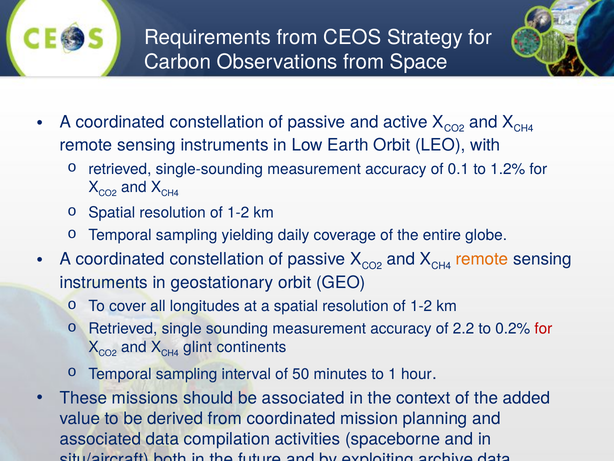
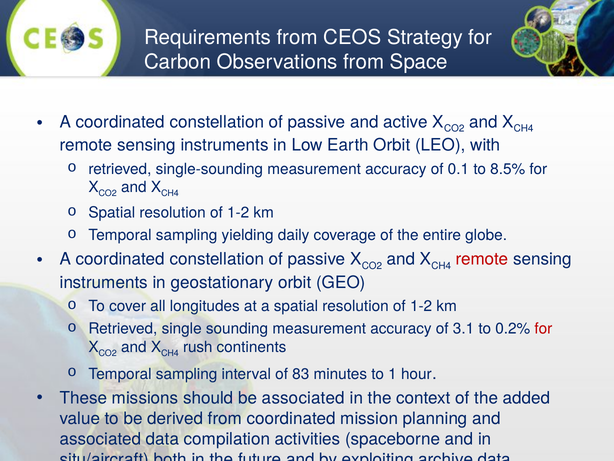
1.2%: 1.2% -> 8.5% (508, 169)
remote colour: orange -> red (482, 259)
2.2: 2.2 -> 3.1 (464, 328)
glint: glint -> rush (198, 347)
50: 50 -> 83 (301, 374)
